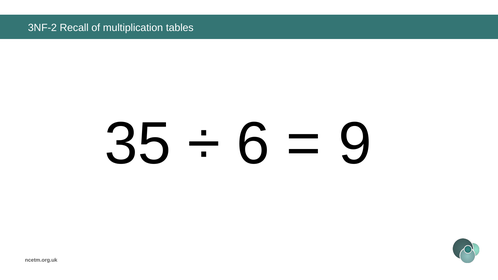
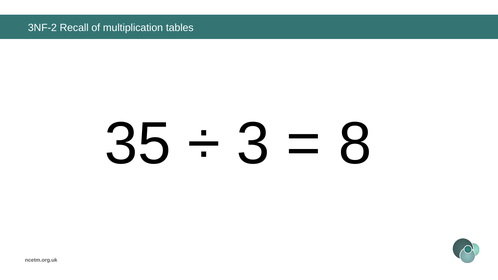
6: 6 -> 3 (253, 144)
9: 9 -> 8 (355, 144)
